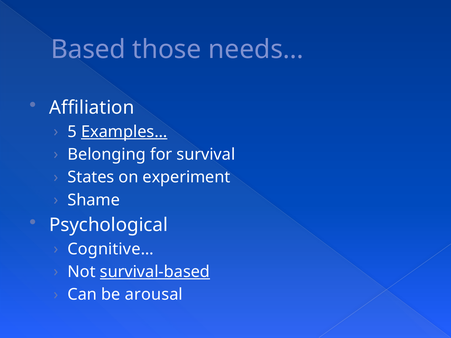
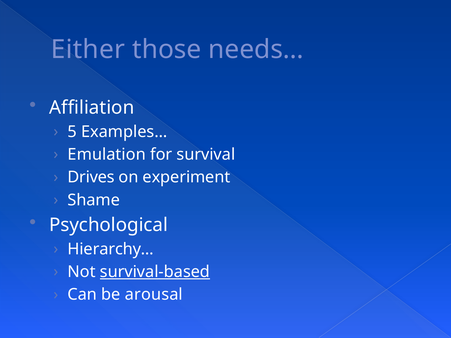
Based: Based -> Either (88, 50)
Examples… underline: present -> none (124, 132)
Belonging: Belonging -> Emulation (107, 155)
States: States -> Drives (91, 177)
Cognitive…: Cognitive… -> Hierarchy… (111, 249)
